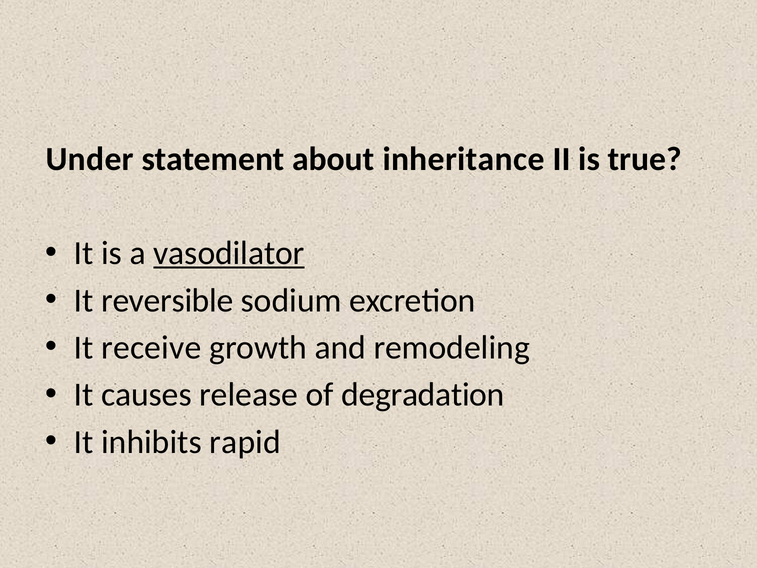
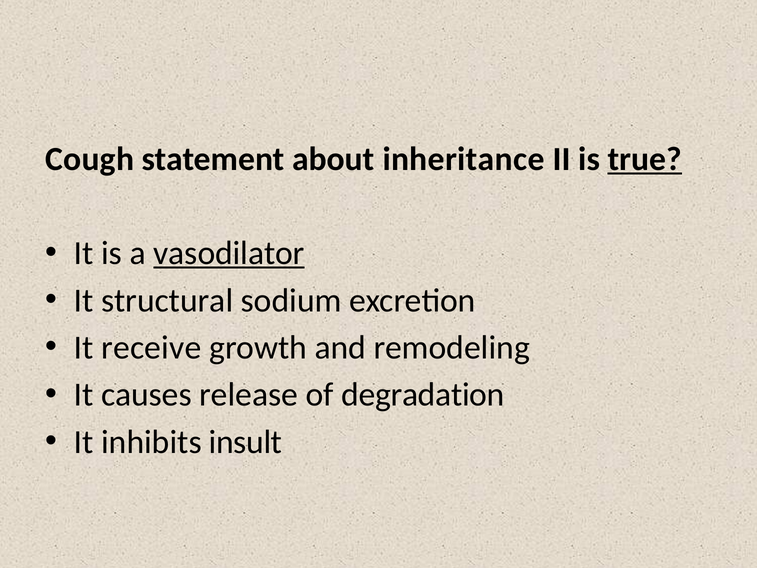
Under: Under -> Cough (90, 159)
true underline: none -> present (645, 159)
reversible: reversible -> structural (167, 300)
rapid: rapid -> insult (245, 442)
